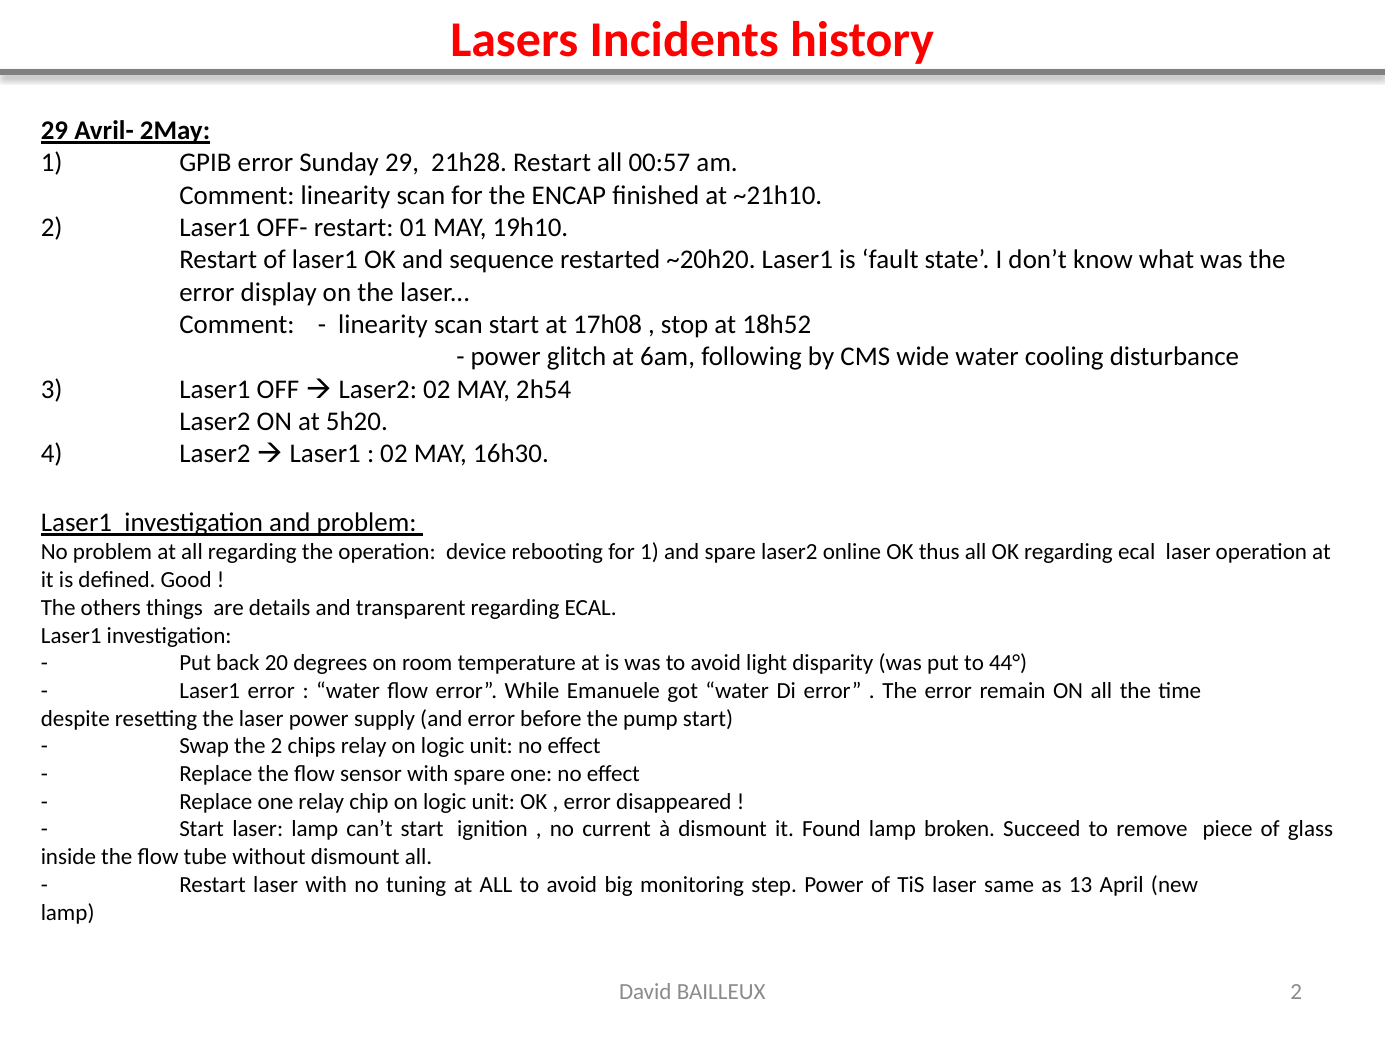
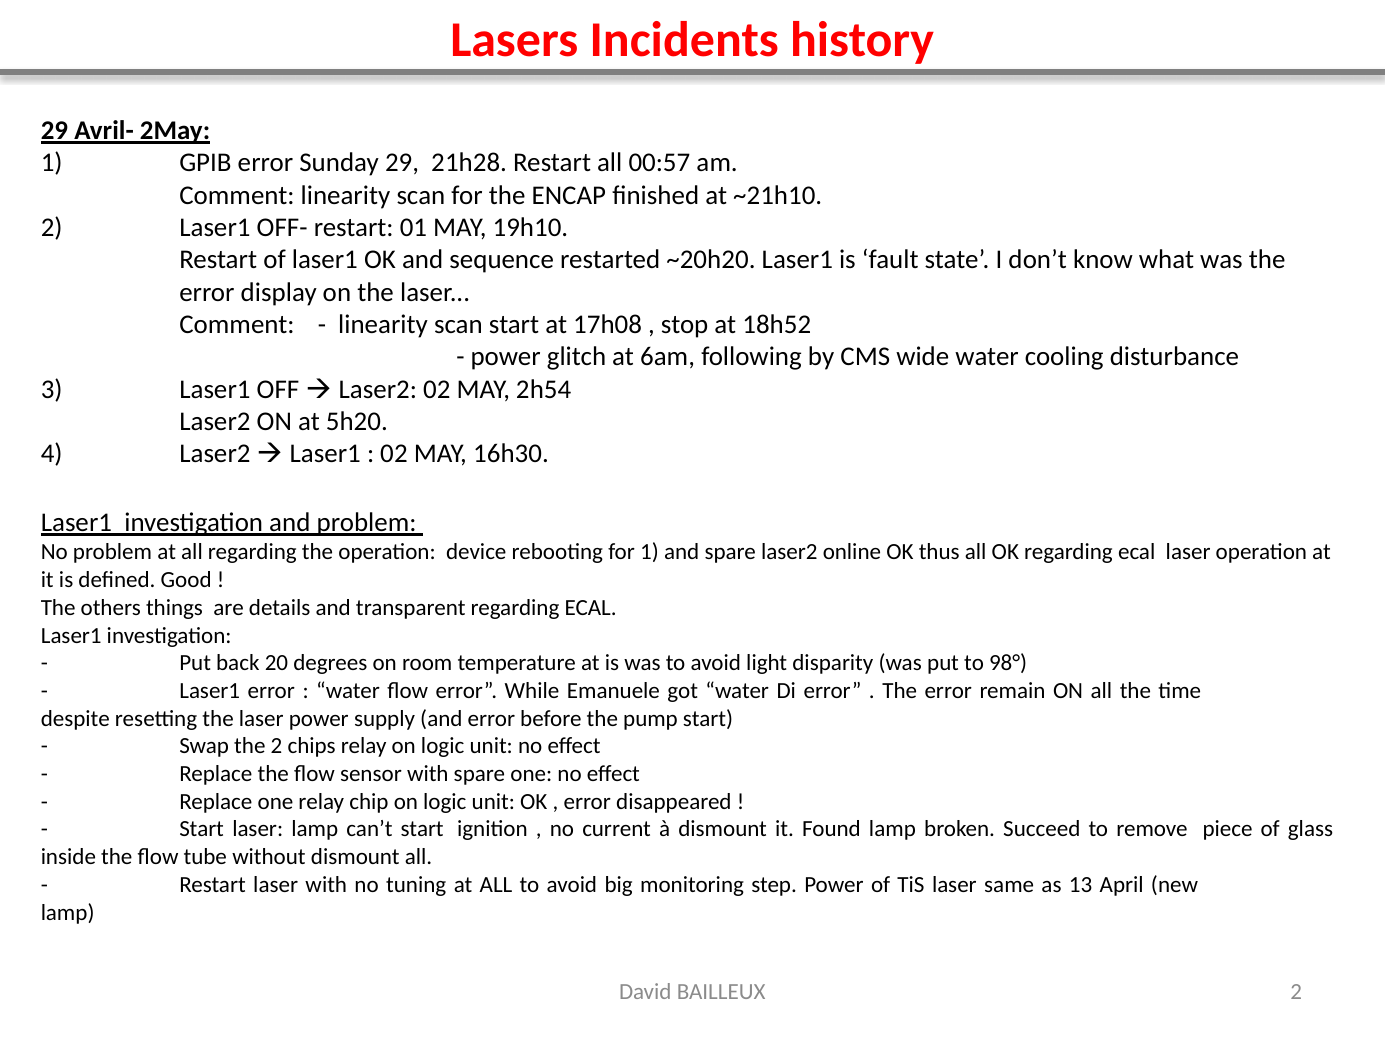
44°: 44° -> 98° (1008, 663)
